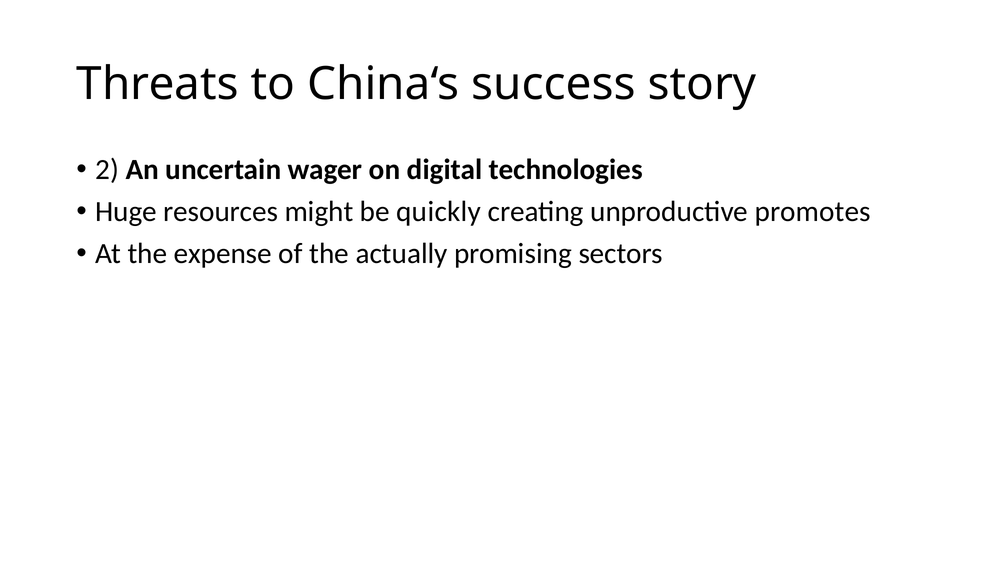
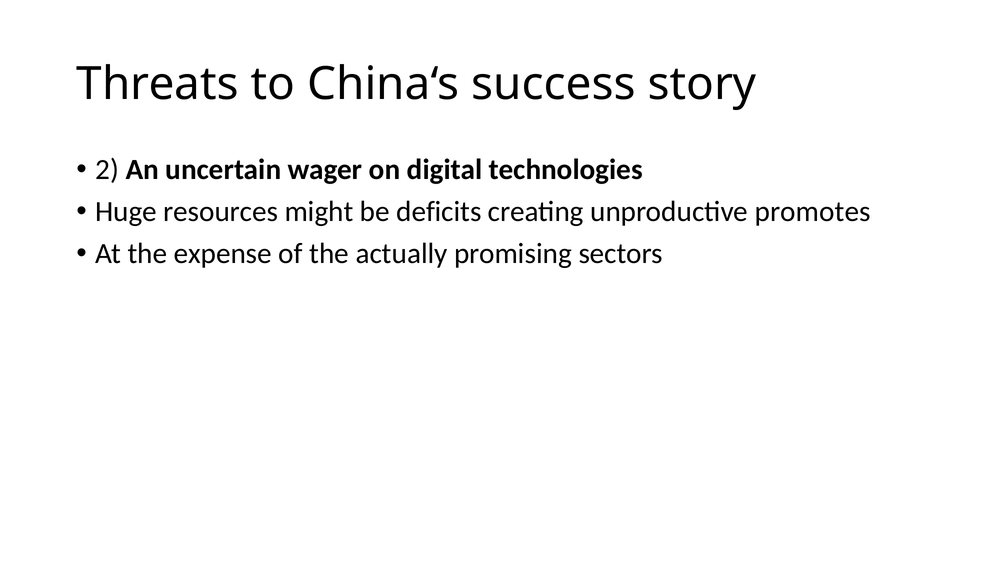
quickly: quickly -> deficits (439, 212)
